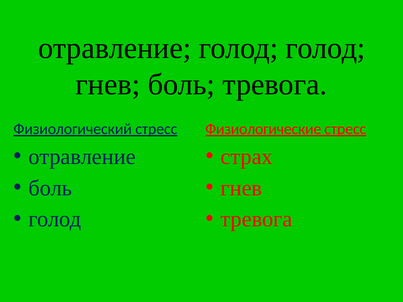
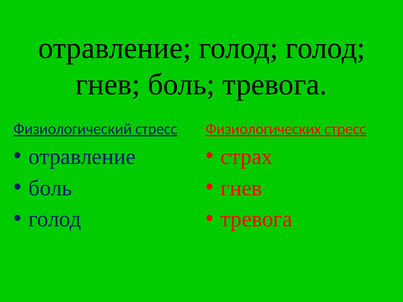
Физиологические: Физиологические -> Физиологических (263, 129)
